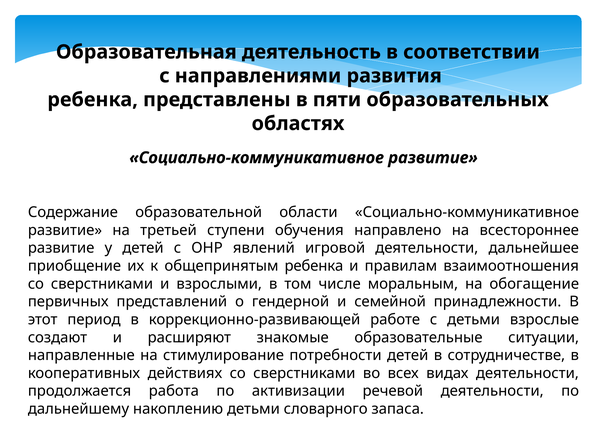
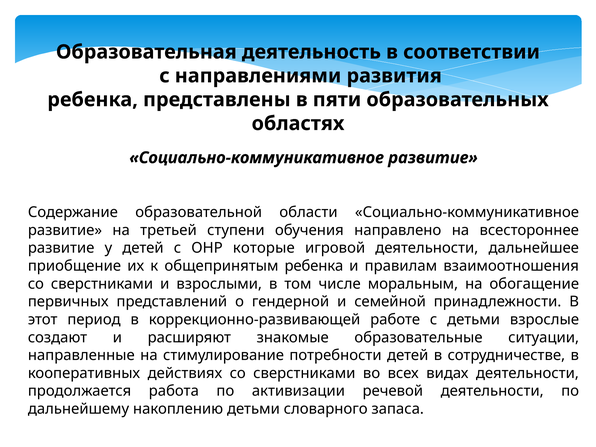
явлений: явлений -> которые (264, 248)
